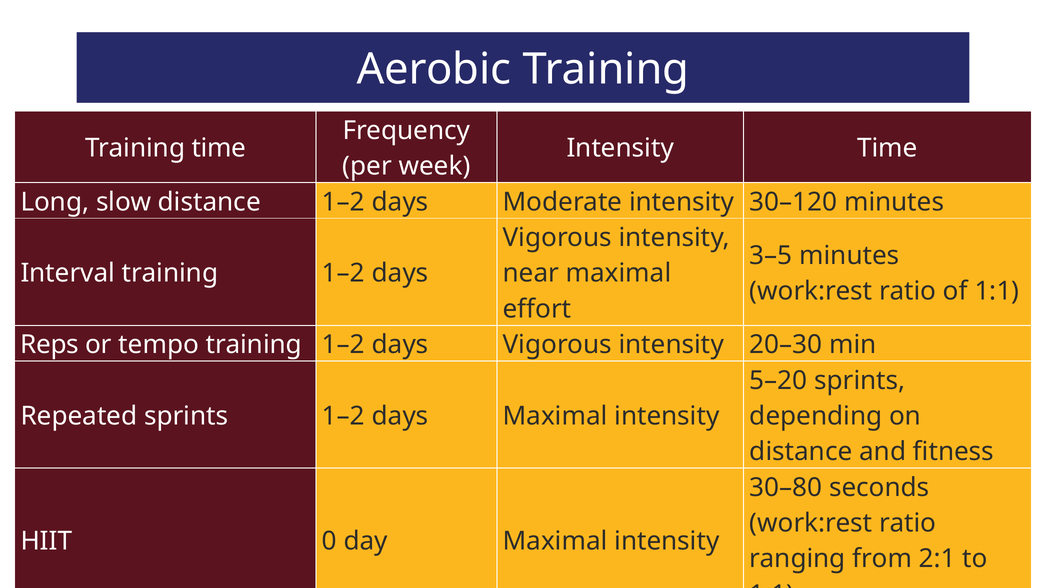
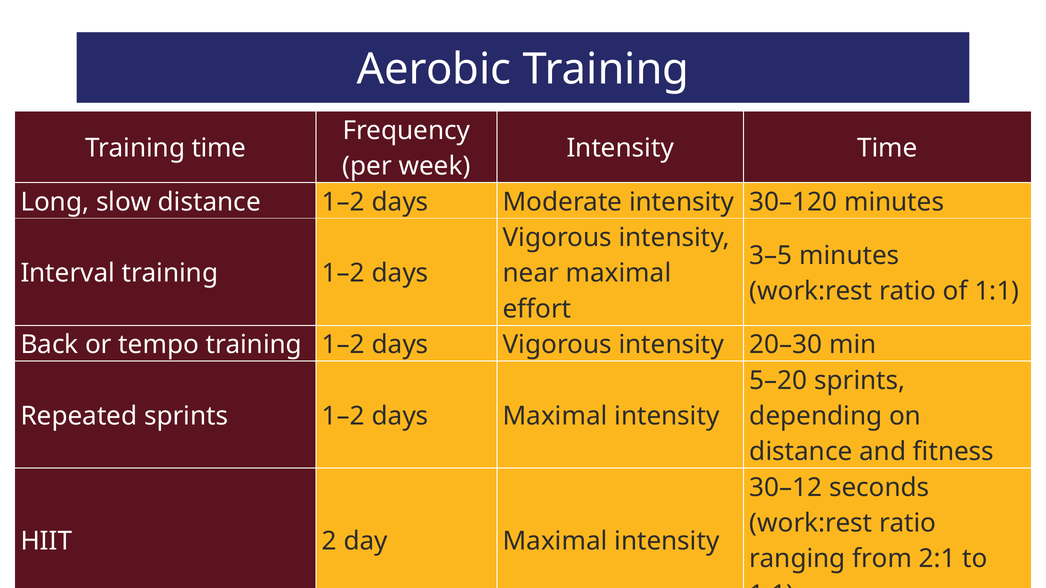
Reps: Reps -> Back (49, 345)
30–80: 30–80 -> 30–12 (786, 488)
0: 0 -> 2 (329, 541)
